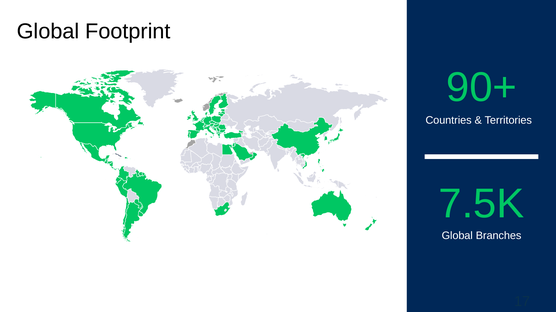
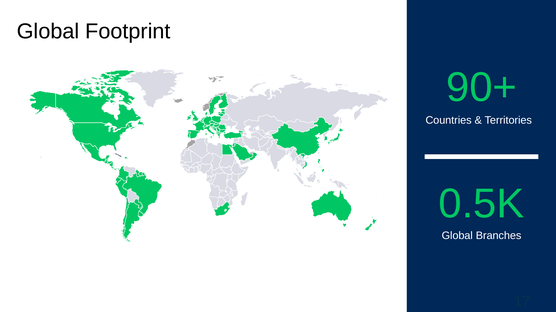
7.5K: 7.5K -> 0.5K (481, 204)
